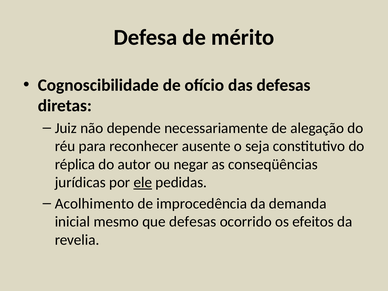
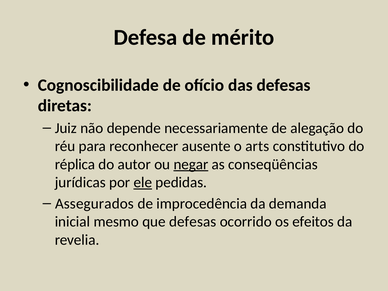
seja: seja -> arts (257, 146)
negar underline: none -> present (191, 164)
Acolhimento: Acolhimento -> Assegurados (94, 204)
